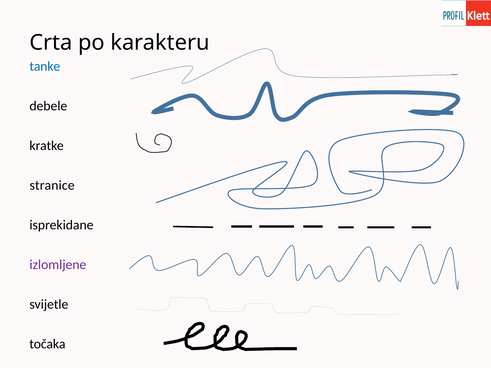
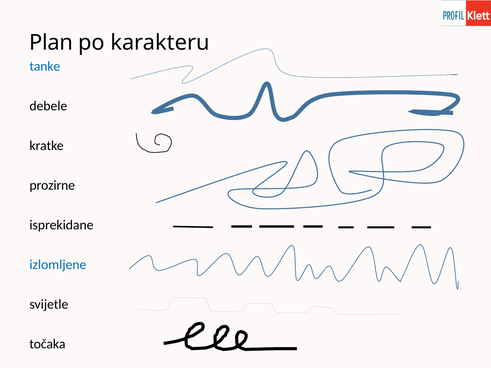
Crta: Crta -> Plan (51, 43)
stranice: stranice -> prozirne (52, 185)
izlomljene colour: purple -> blue (58, 265)
